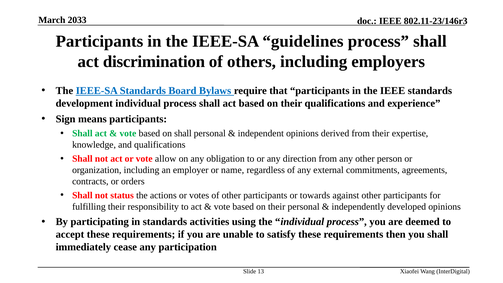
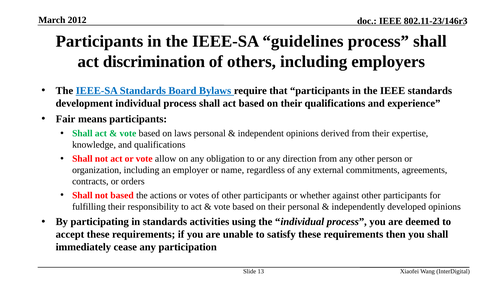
2033: 2033 -> 2012 (77, 20)
Sign: Sign -> Fair (66, 119)
on shall: shall -> laws (183, 133)
not status: status -> based (122, 195)
towards: towards -> whether (315, 195)
